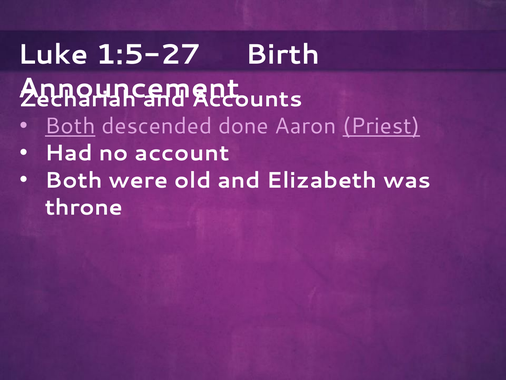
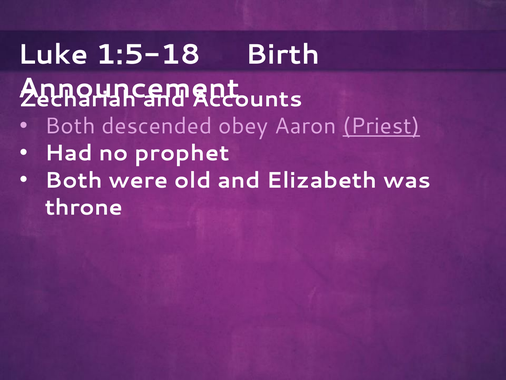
1:5-27: 1:5-27 -> 1:5-18 (148, 54)
Both underline: present -> none (70, 126)
done: done -> obey (243, 126)
account: account -> prophet (182, 153)
